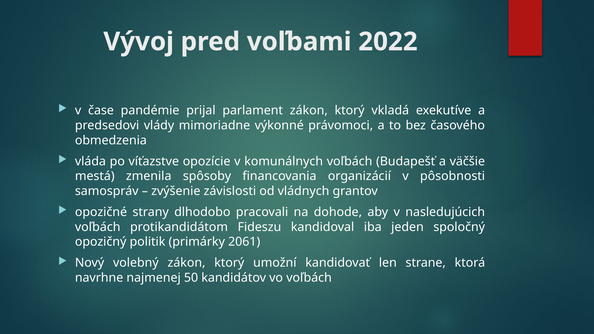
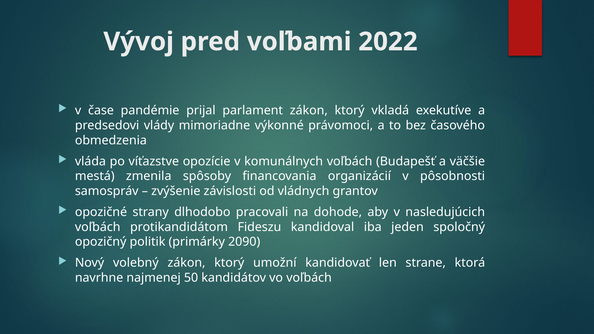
2061: 2061 -> 2090 (244, 242)
